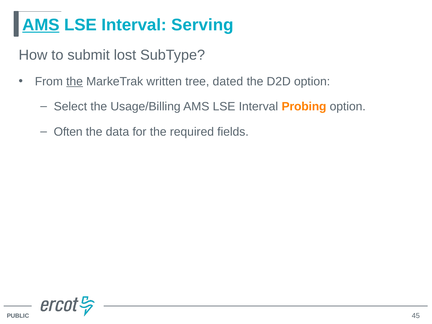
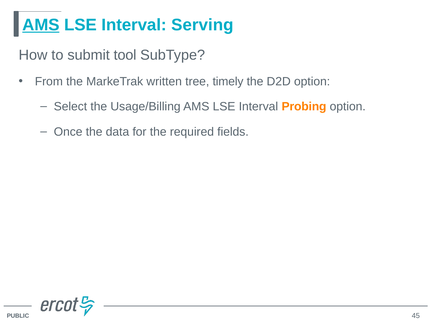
lost: lost -> tool (125, 55)
the underline: present -> none (75, 81)
dated: dated -> timely (228, 81)
Often: Often -> Once (68, 132)
